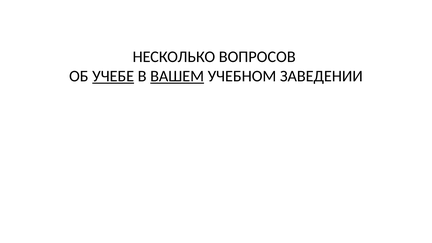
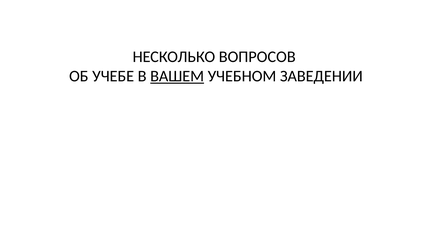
УЧЕБЕ underline: present -> none (113, 76)
